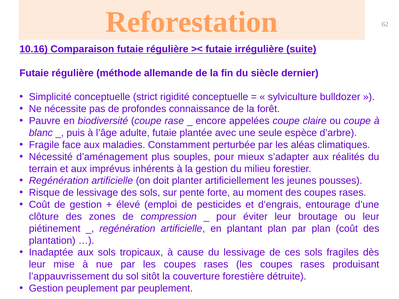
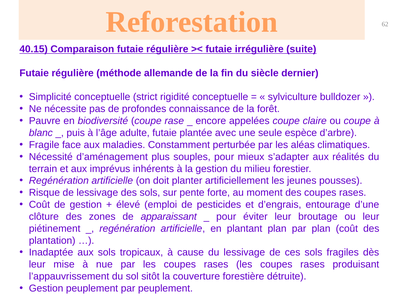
10.16: 10.16 -> 40.15 (34, 49)
compression: compression -> apparaissant (169, 217)
